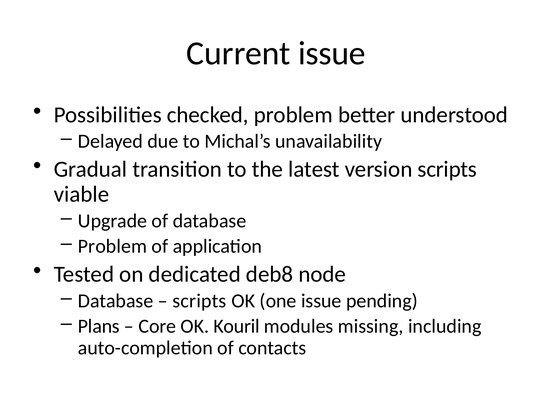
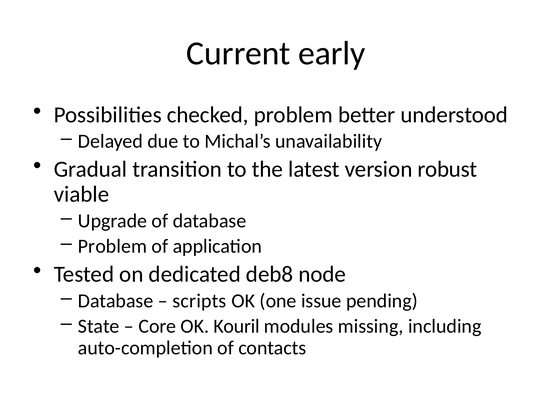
Current issue: issue -> early (332, 53)
version scripts: scripts -> robust (447, 169)
Plans: Plans -> State (99, 326)
